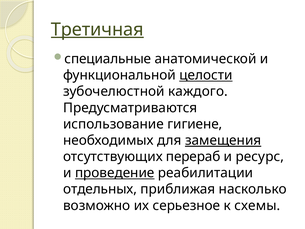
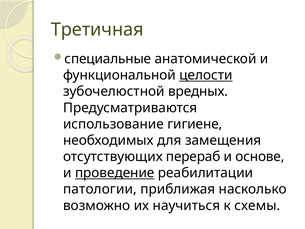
Третичная underline: present -> none (97, 29)
каждого: каждого -> вредных (198, 91)
замещения underline: present -> none (223, 140)
ресурс: ресурс -> основе (260, 157)
отдельных: отдельных -> патологии (100, 189)
серьезное: серьезное -> научиться (186, 205)
